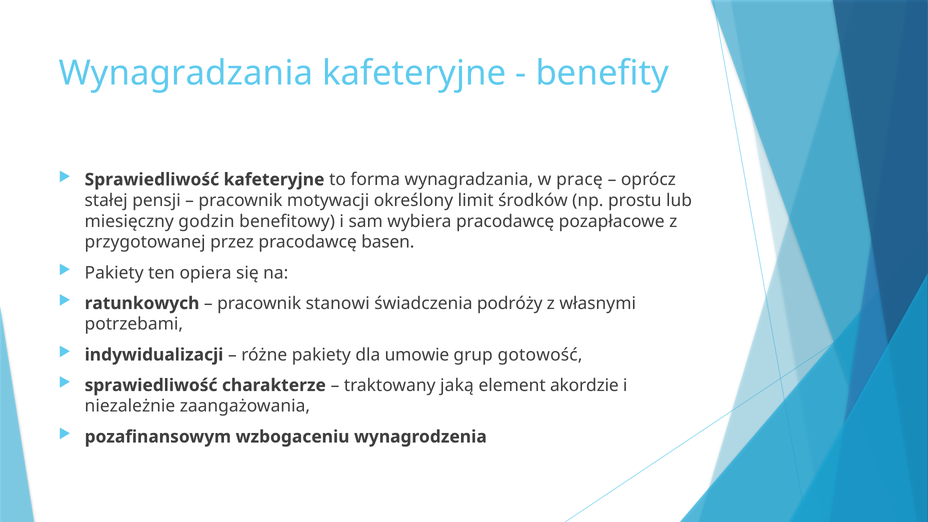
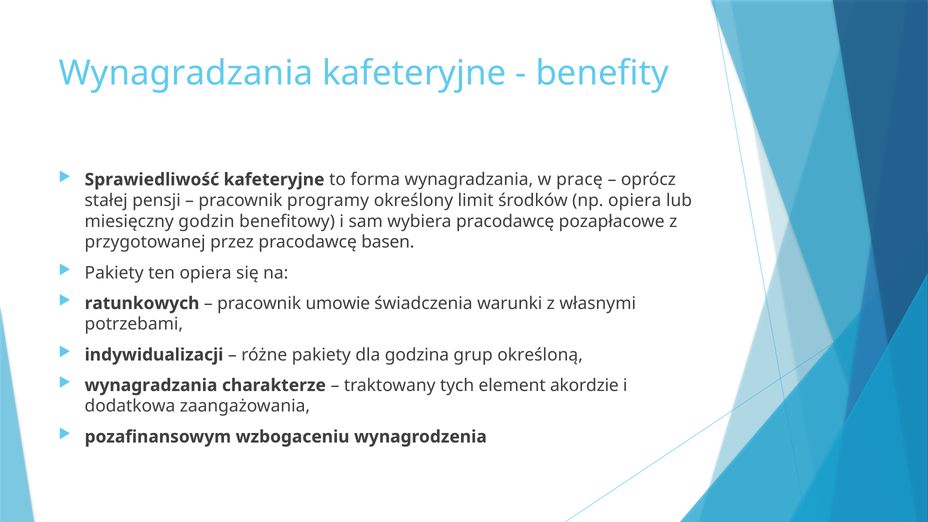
motywacji: motywacji -> programy (328, 200)
np prostu: prostu -> opiera (635, 200)
stanowi: stanowi -> umowie (338, 303)
podróży: podróży -> warunki (510, 303)
umowie: umowie -> godzina (417, 355)
gotowość: gotowość -> określoną (540, 355)
sprawiedliwość: sprawiedliwość -> wynagradzania (151, 385)
jaką: jaką -> tych (457, 385)
niezależnie: niezależnie -> dodatkowa (130, 406)
